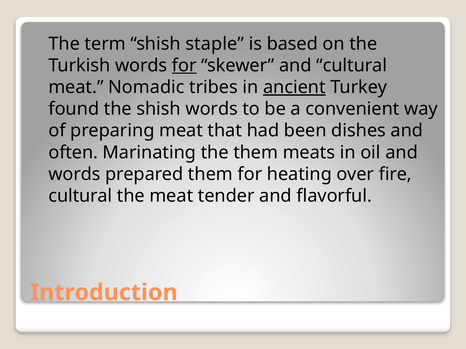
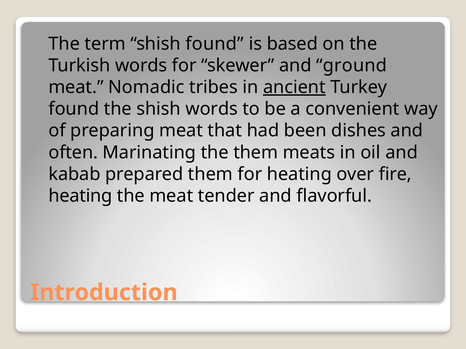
shish staple: staple -> found (215, 44)
for underline: present -> none (184, 66)
and cultural: cultural -> ground (352, 66)
words: words -> kabab (74, 174)
cultural: cultural -> heating (80, 196)
